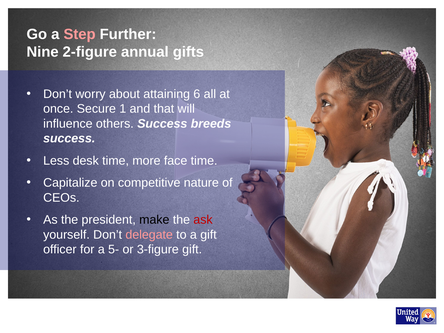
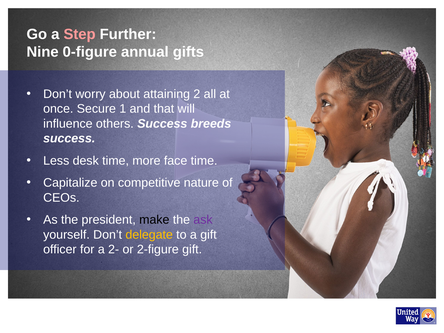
2-figure: 2-figure -> 0-figure (90, 52)
6: 6 -> 2 (197, 94)
ask colour: red -> purple (203, 220)
delegate colour: pink -> yellow (149, 235)
5-: 5- -> 2- (114, 250)
3-figure: 3-figure -> 2-figure (158, 250)
